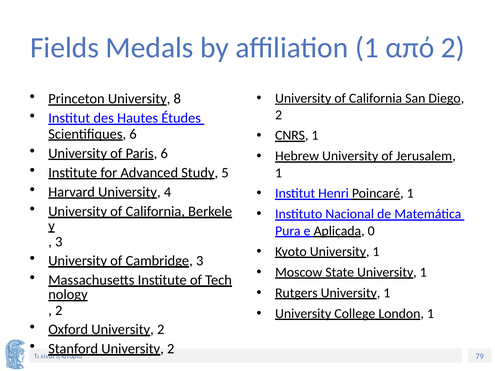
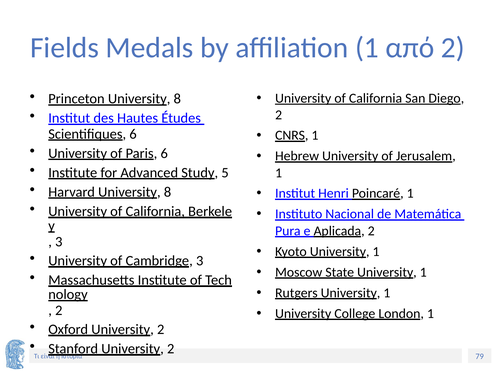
Harvard University 4: 4 -> 8 (168, 192)
Aplicada 0: 0 -> 2 (371, 231)
